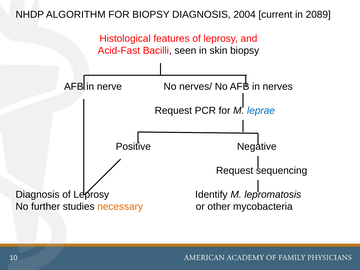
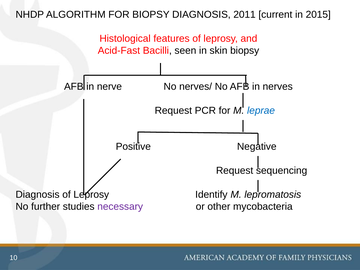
2004: 2004 -> 2011 (245, 14)
2089: 2089 -> 2015 (318, 14)
necessary colour: orange -> purple (120, 207)
